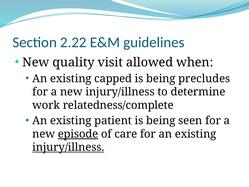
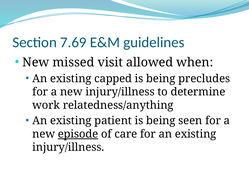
2.22: 2.22 -> 7.69 (73, 42)
quality: quality -> missed (73, 62)
relatedness/complete: relatedness/complete -> relatedness/anything (118, 105)
injury/illness underline: present -> none (68, 147)
